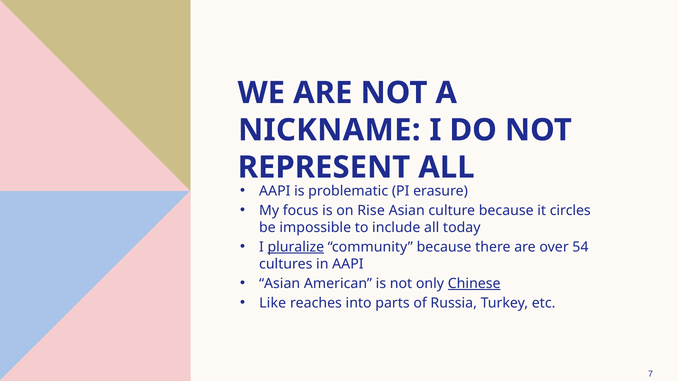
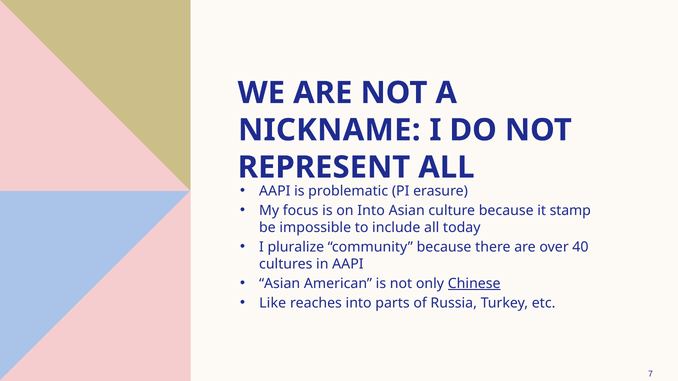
on Rise: Rise -> Into (371, 211)
circles: circles -> stamp (570, 211)
pluralize underline: present -> none (296, 247)
54: 54 -> 40 (580, 247)
